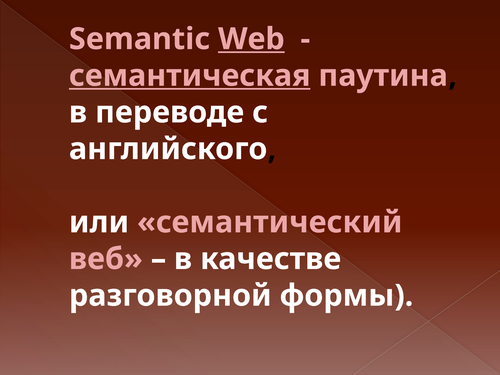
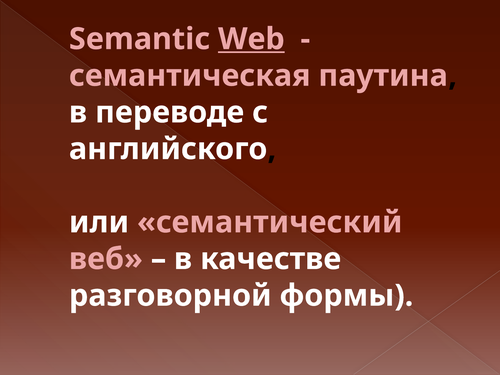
семантическая underline: present -> none (190, 76)
